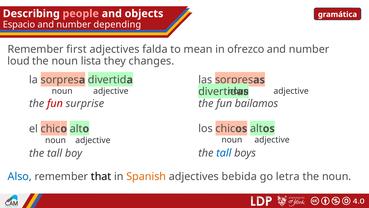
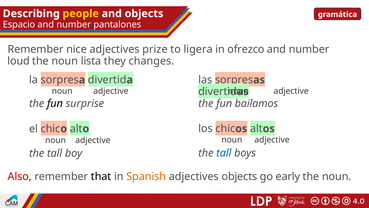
people colour: pink -> yellow (81, 14)
depending: depending -> pantalones (117, 24)
first: first -> nice (77, 49)
falda: falda -> prize (155, 49)
mean: mean -> ligera (198, 49)
fun colour: red -> black (55, 103)
Also colour: blue -> red (20, 176)
adjectives bebida: bebida -> objects (239, 176)
letra: letra -> early (288, 176)
